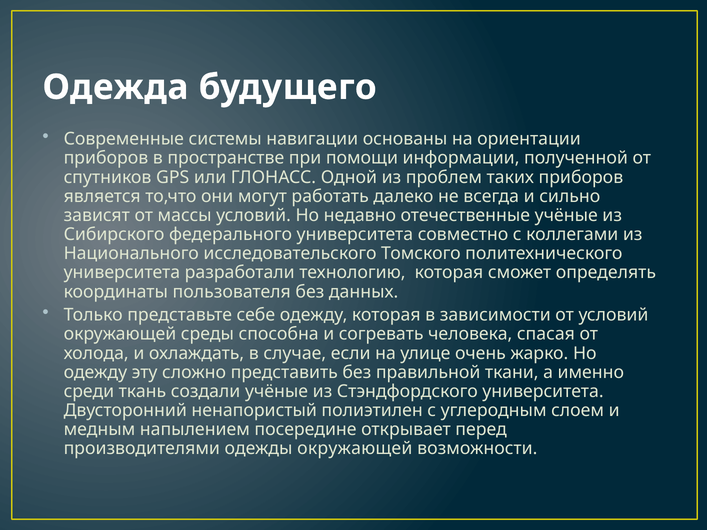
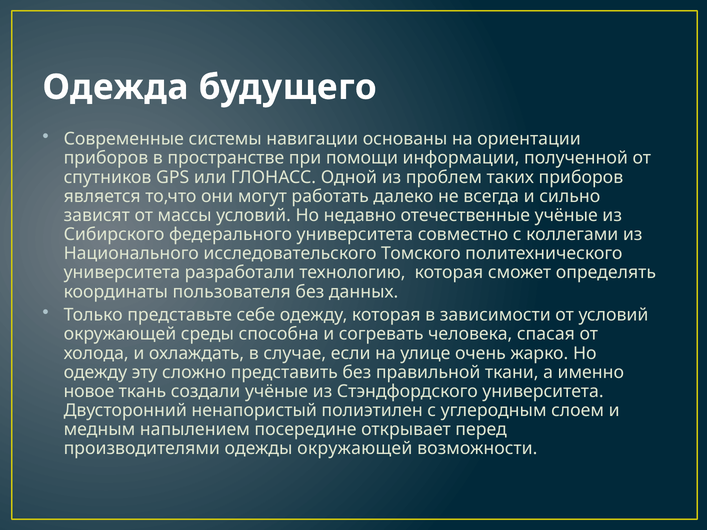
среди: среди -> новое (89, 392)
